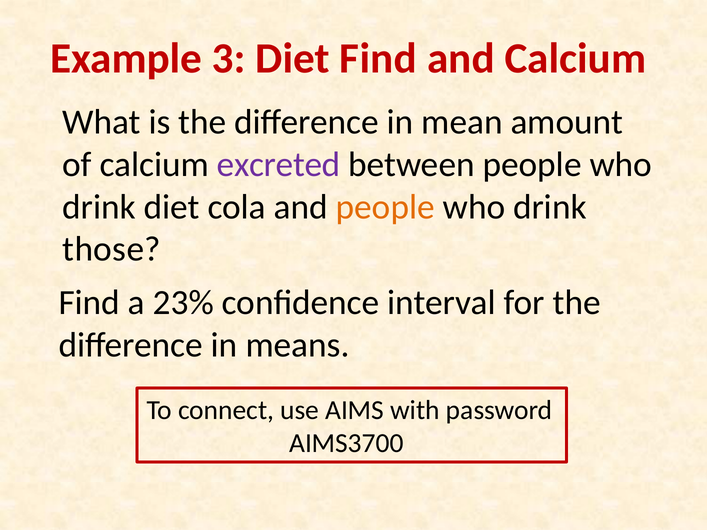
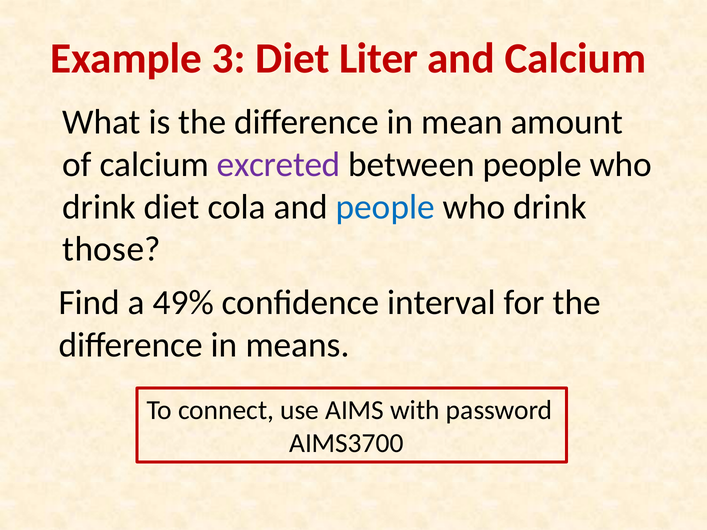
Diet Find: Find -> Liter (379, 59)
people colour: orange -> blue (385, 207)
23%: 23% -> 49% (183, 303)
